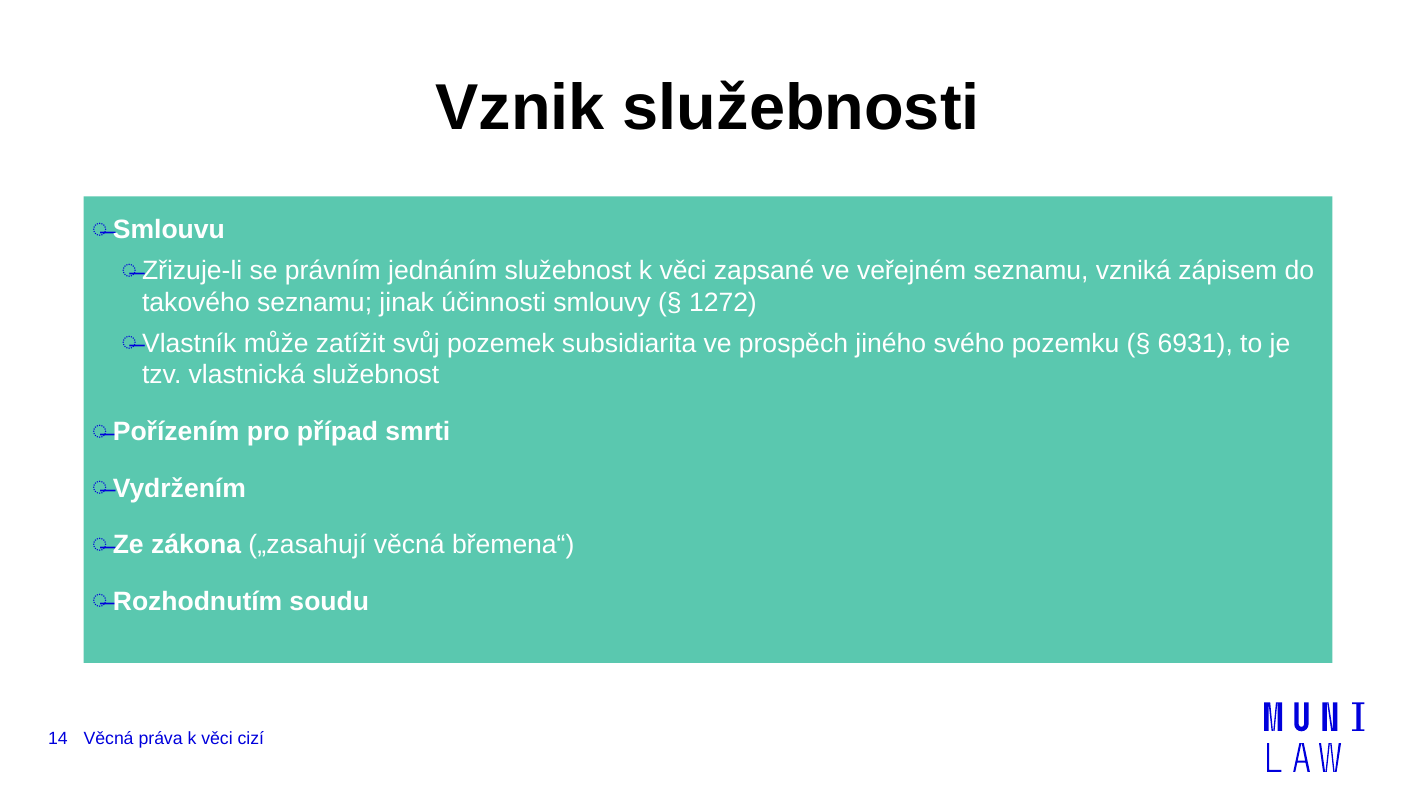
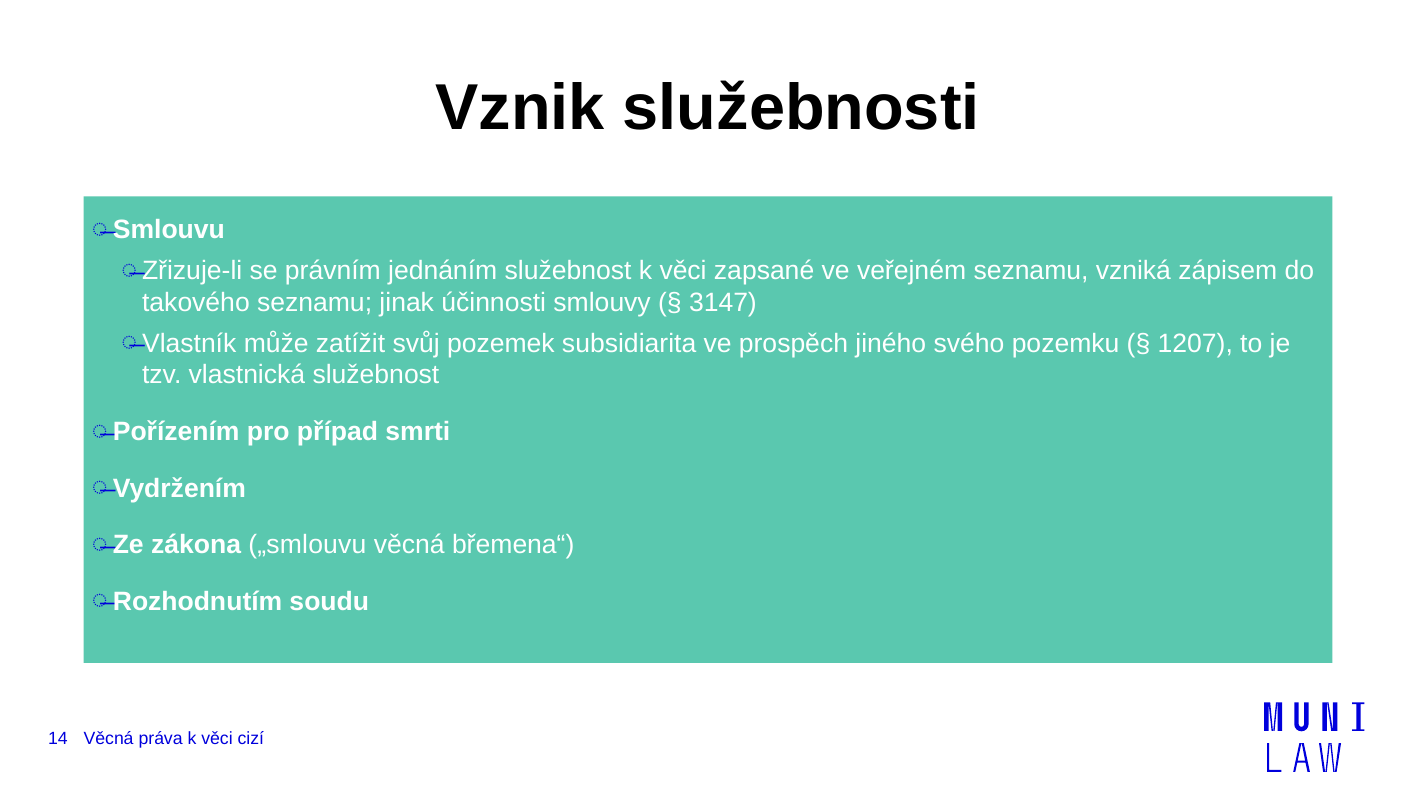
1272: 1272 -> 3147 (723, 303)
6931: 6931 -> 1207 (1195, 344)
„zasahují: „zasahují -> „smlouvu (307, 545)
